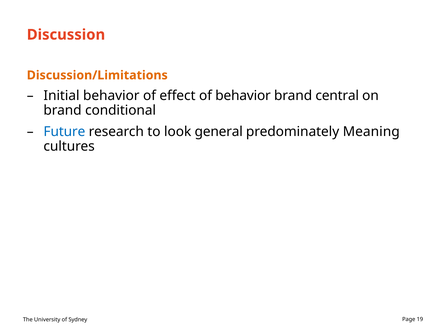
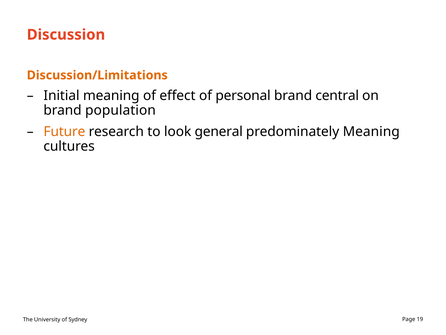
Initial behavior: behavior -> meaning (111, 96)
of behavior: behavior -> personal (243, 96)
conditional: conditional -> population (120, 110)
Future colour: blue -> orange (64, 131)
